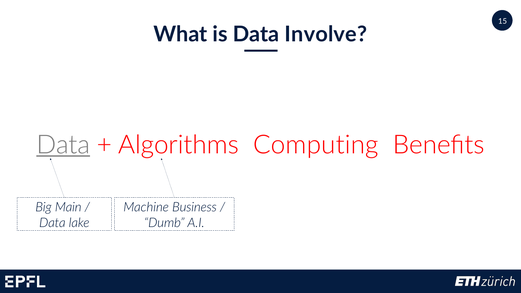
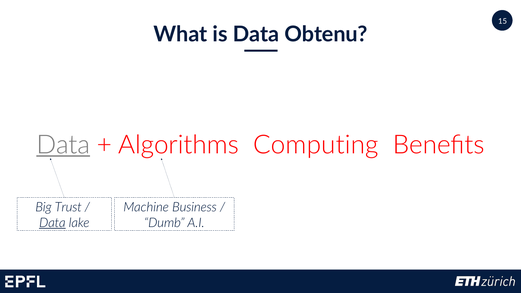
Involve: Involve -> Obtenu (326, 34)
Main: Main -> Trust (68, 207)
Data underline: none -> present (52, 223)
